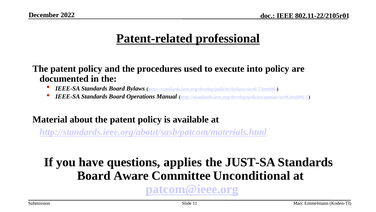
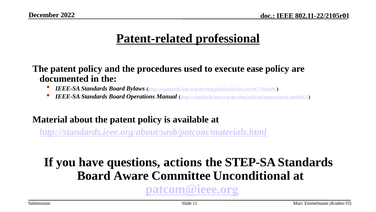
into: into -> ease (255, 69)
applies: applies -> actions (183, 162)
JUST-SA: JUST-SA -> STEP-SA (250, 162)
